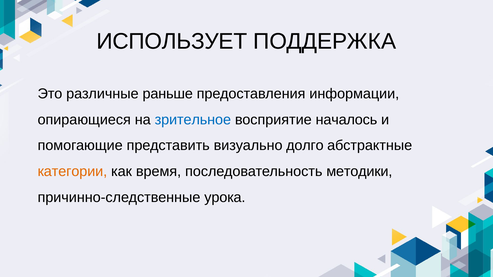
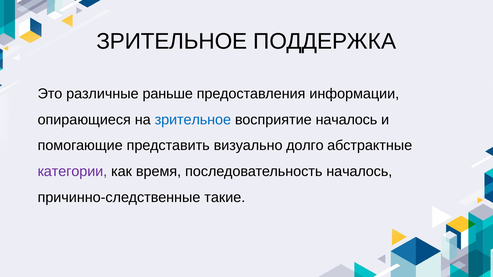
ИСПОЛЬЗУЕТ: ИСПОЛЬЗУЕТ -> ЗРИТЕЛЬНОЕ (172, 41)
категории colour: orange -> purple (72, 172)
последовательность методики: методики -> началось (359, 172)
урока: урока -> такие (225, 198)
